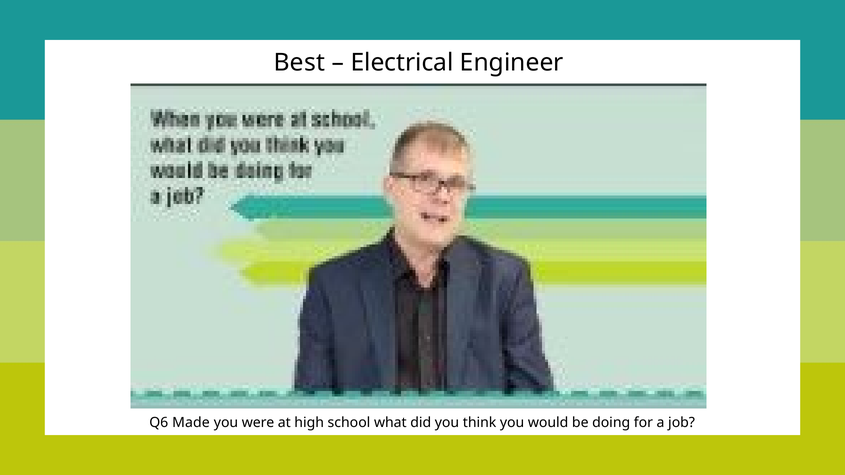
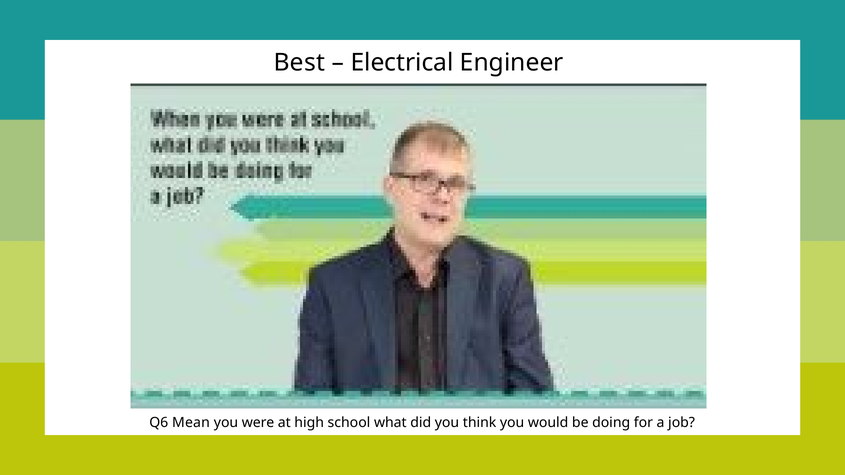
Made: Made -> Mean (191, 423)
